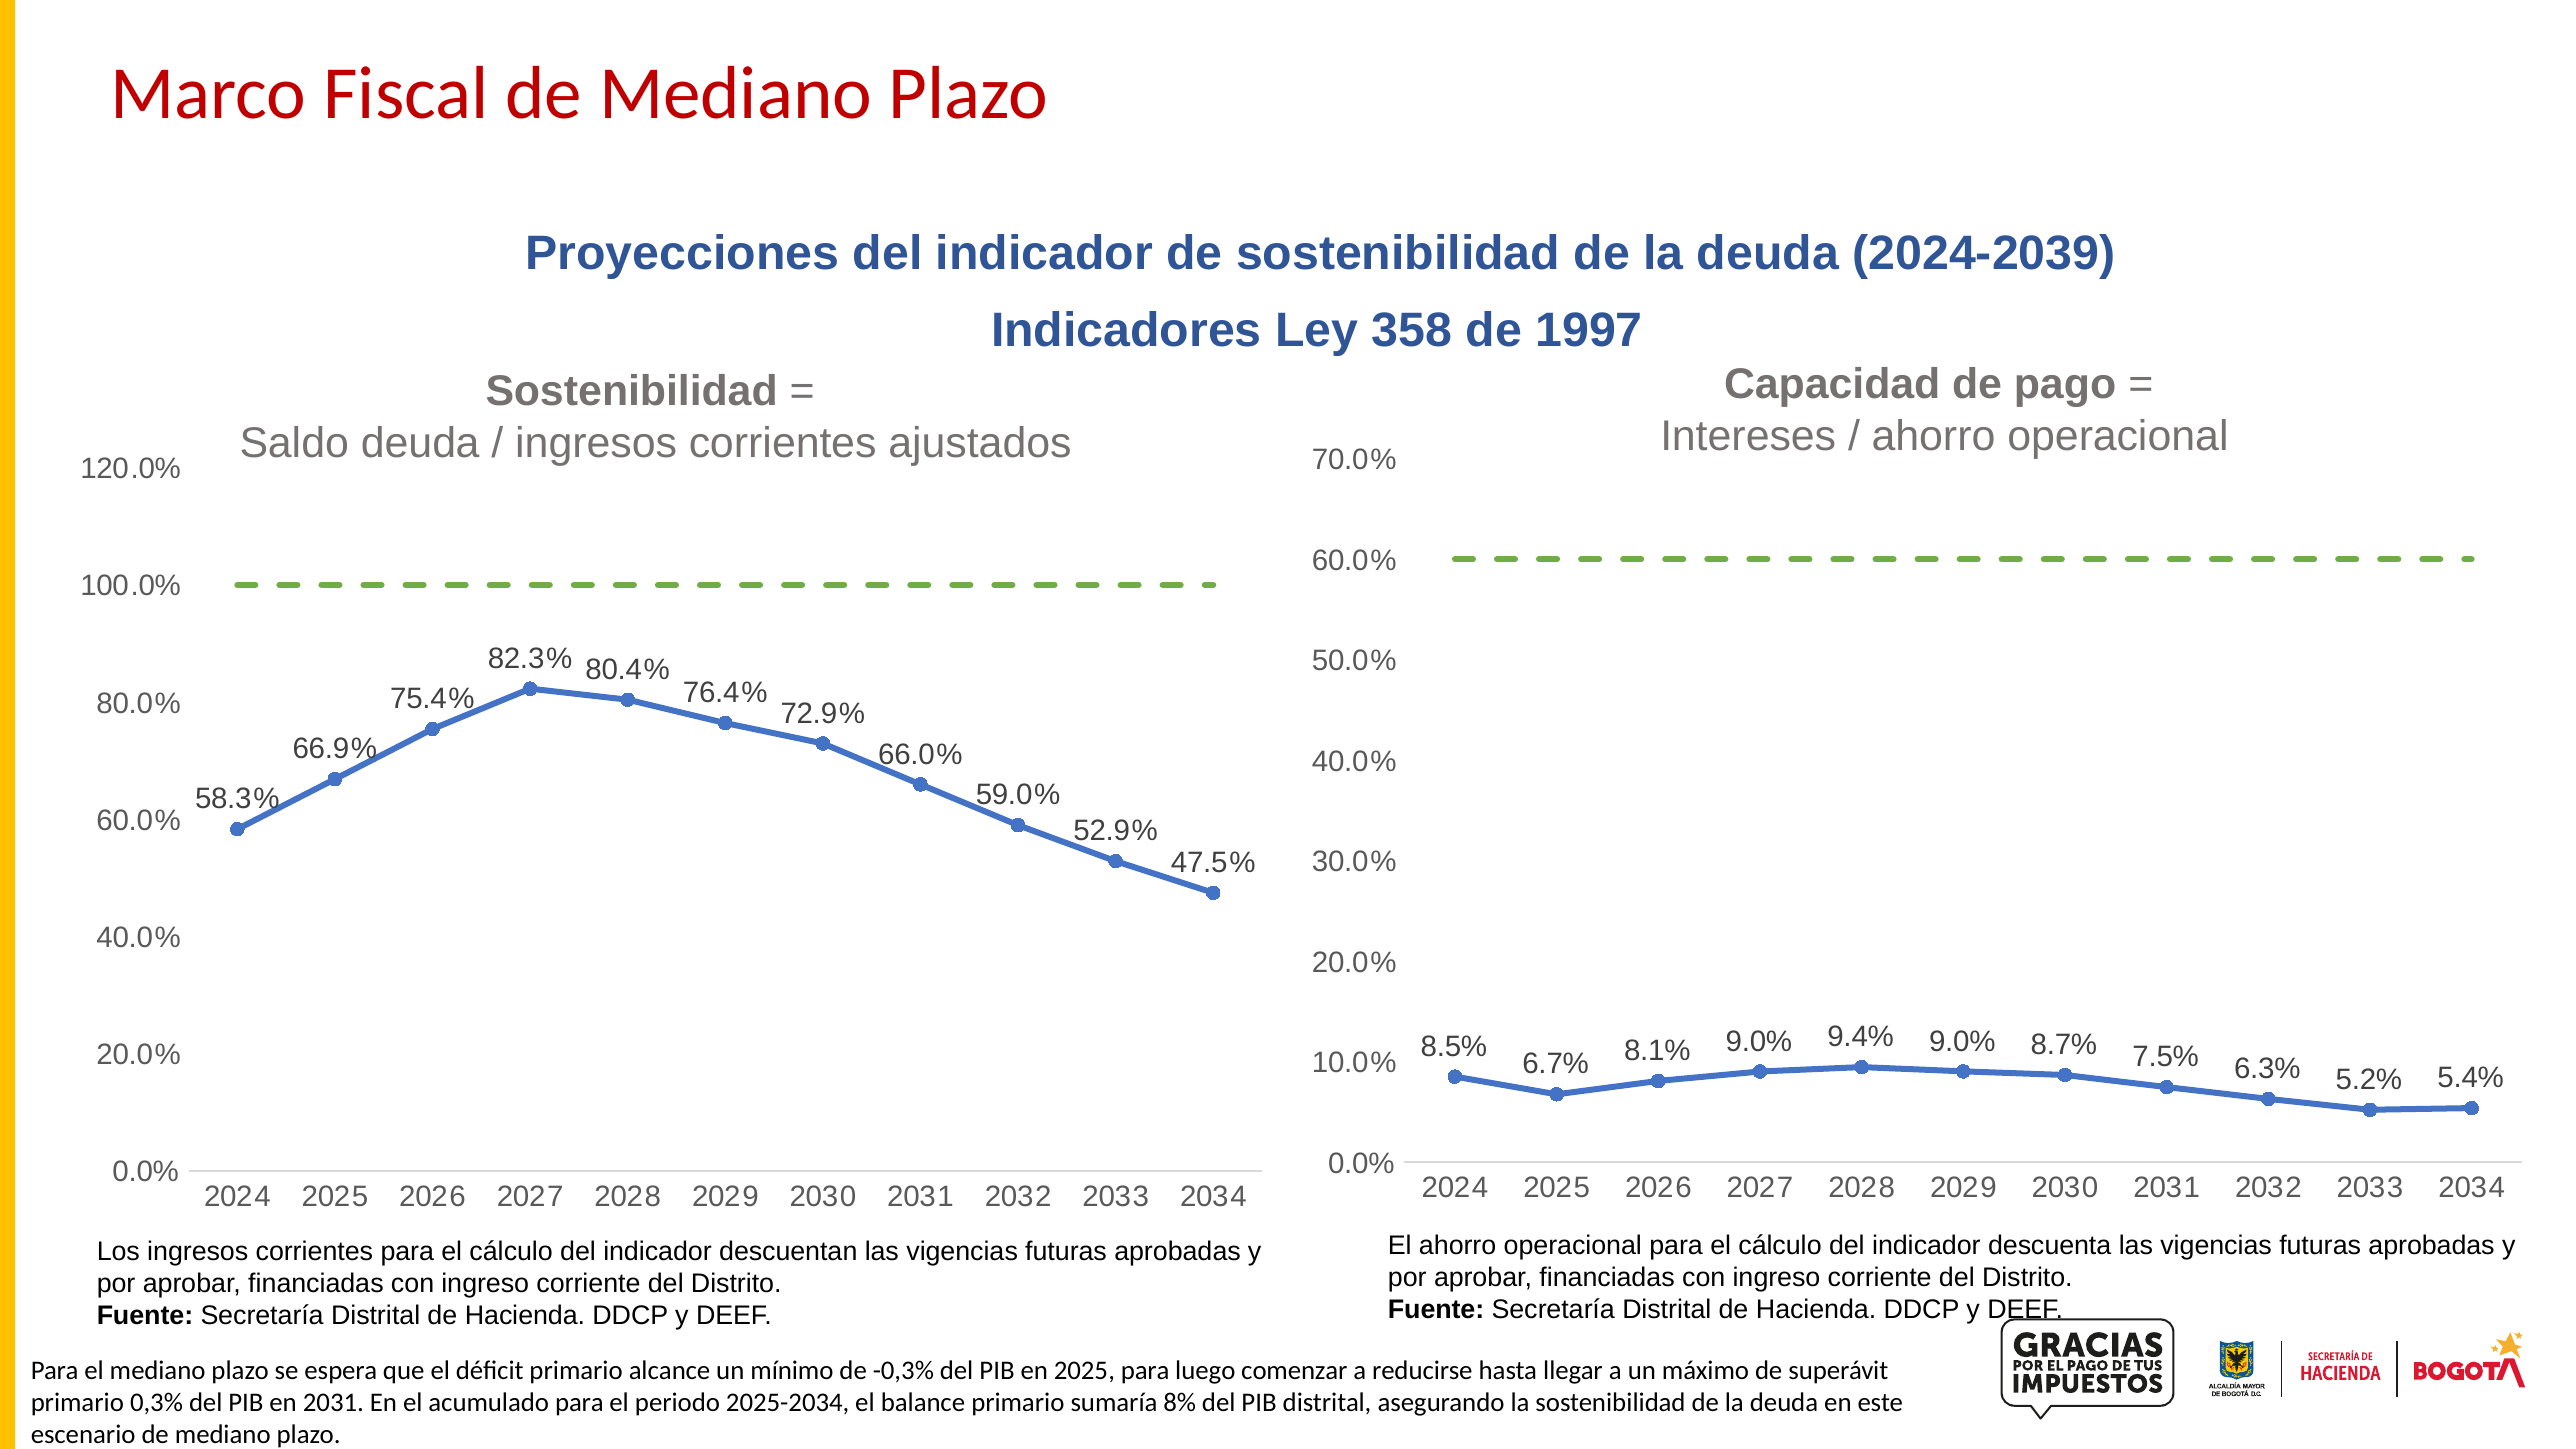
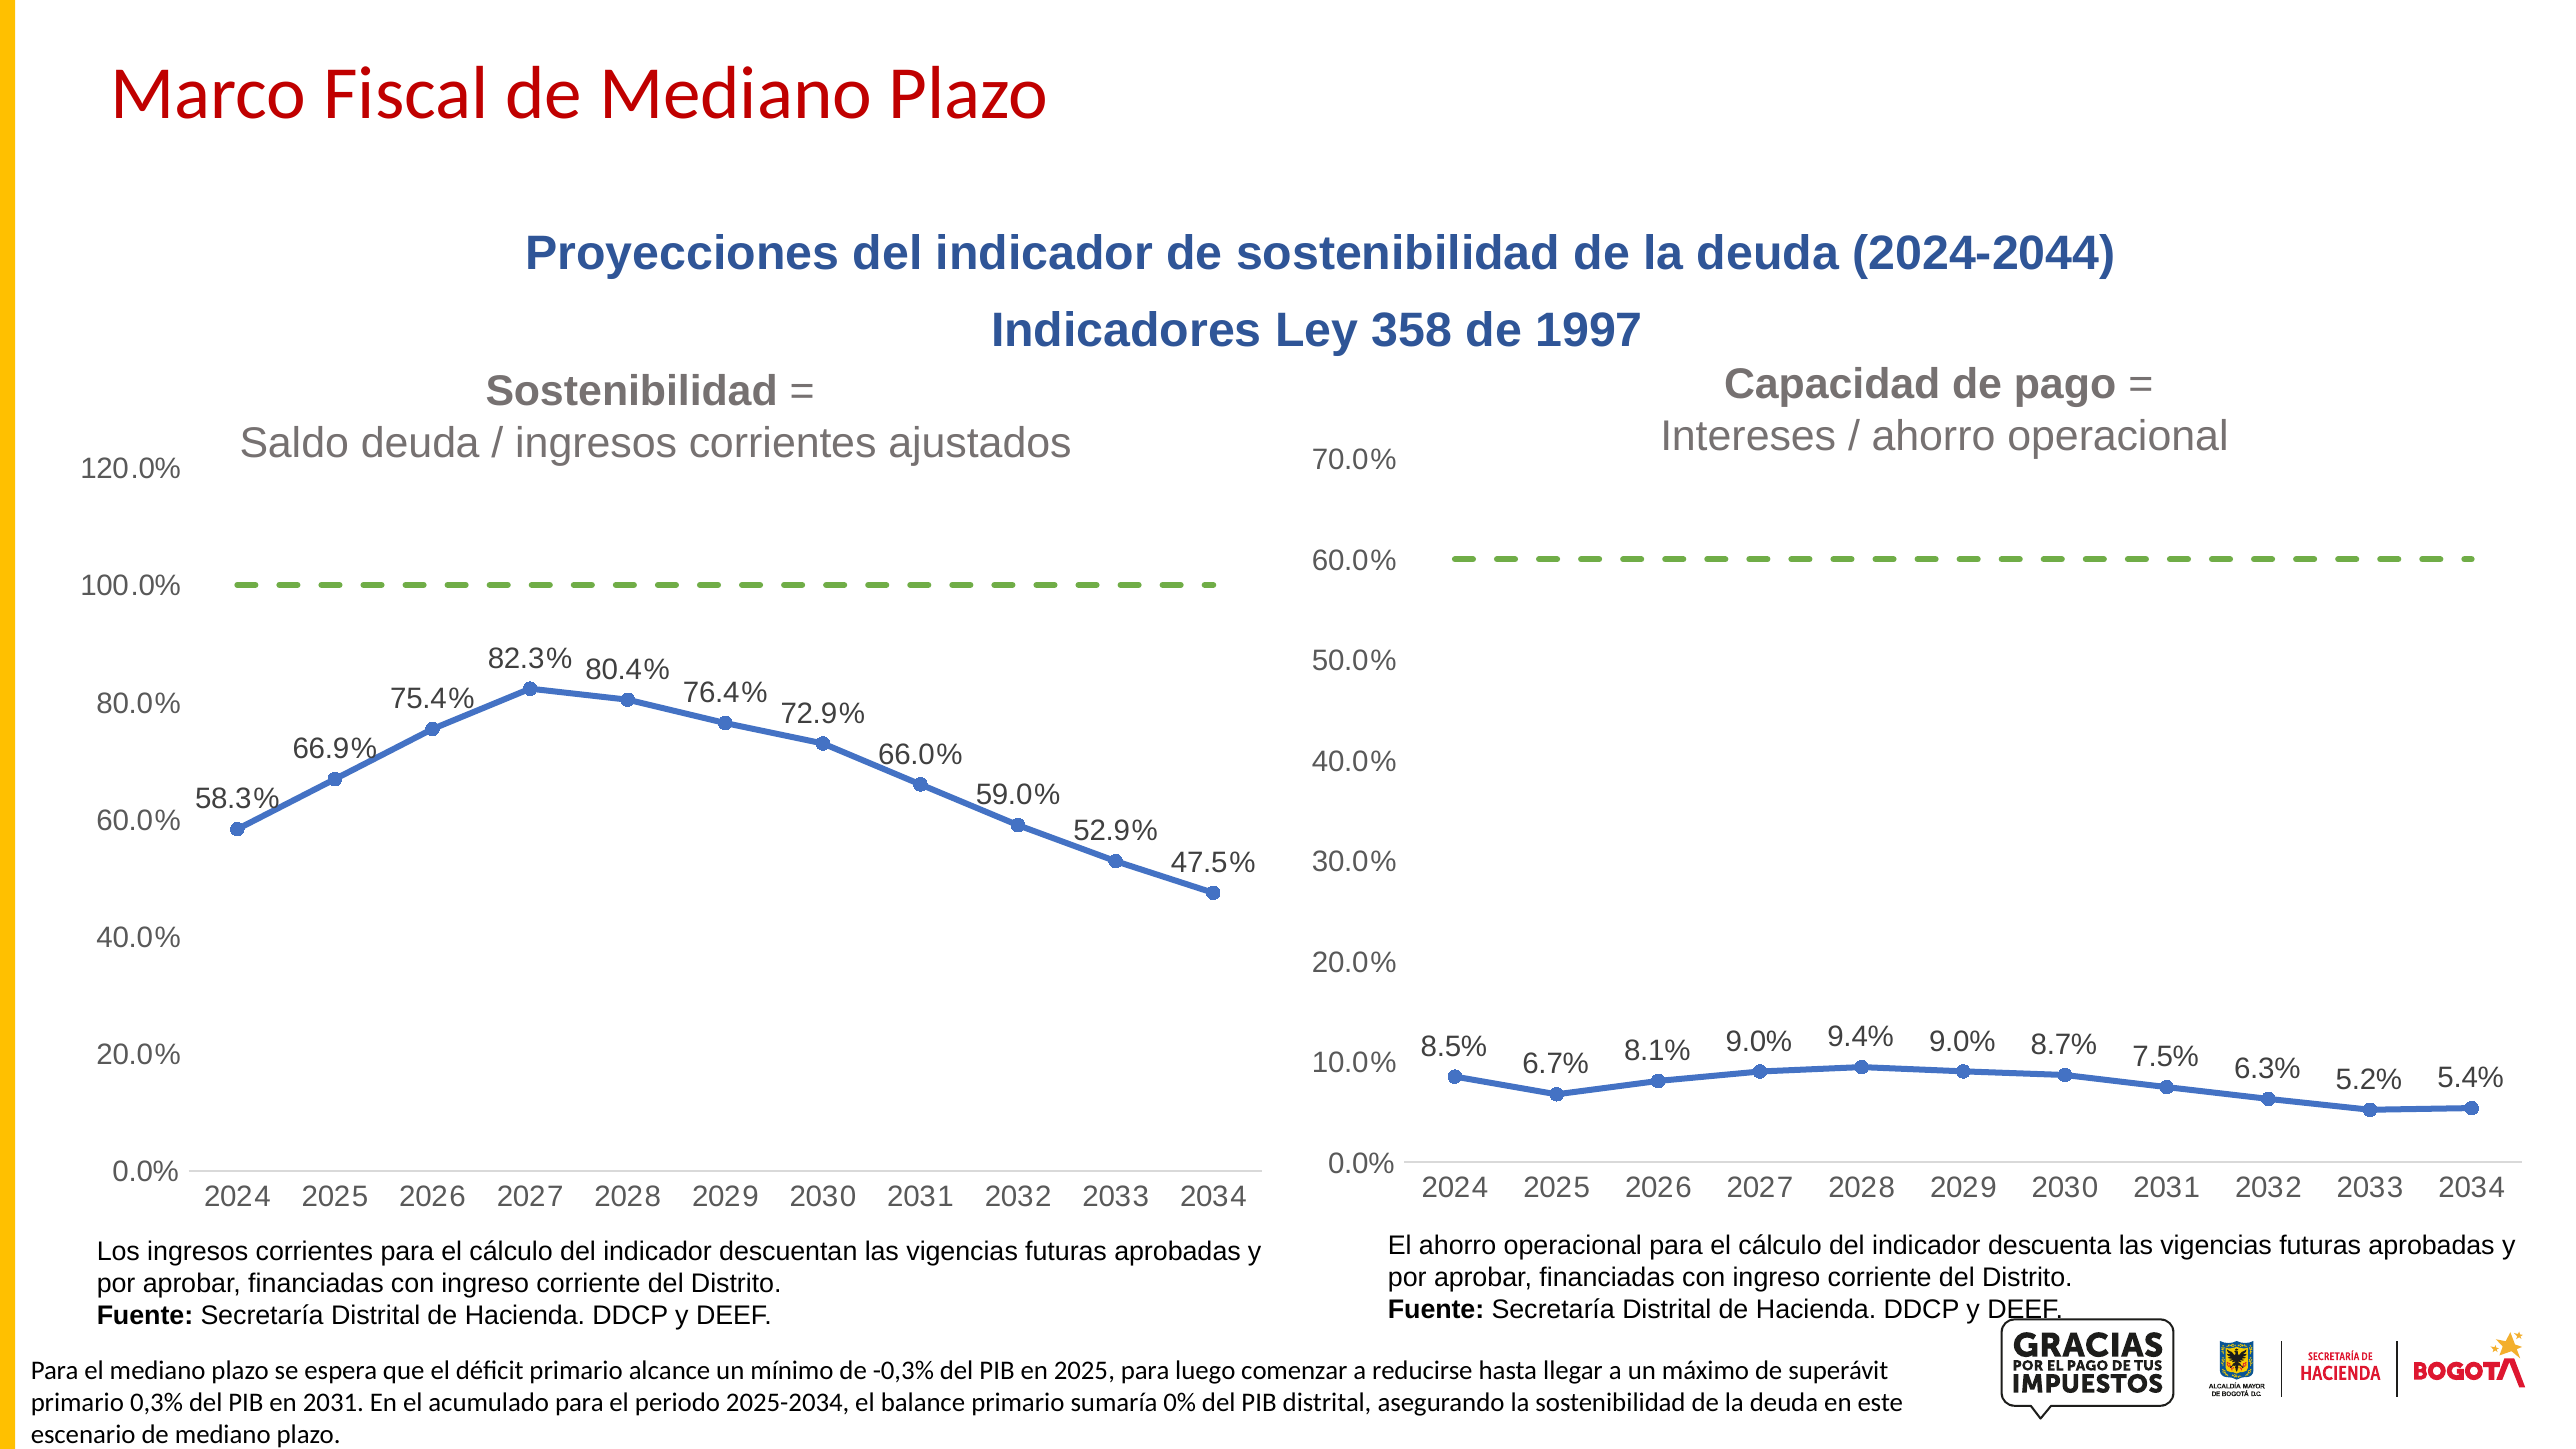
2024-2039: 2024-2039 -> 2024-2044 (1984, 253)
8%: 8% -> 0% (1180, 1403)
